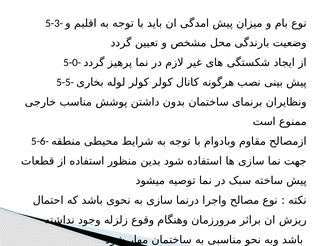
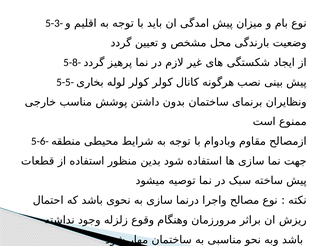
5-0-: 5-0- -> 5-8- (72, 63)
